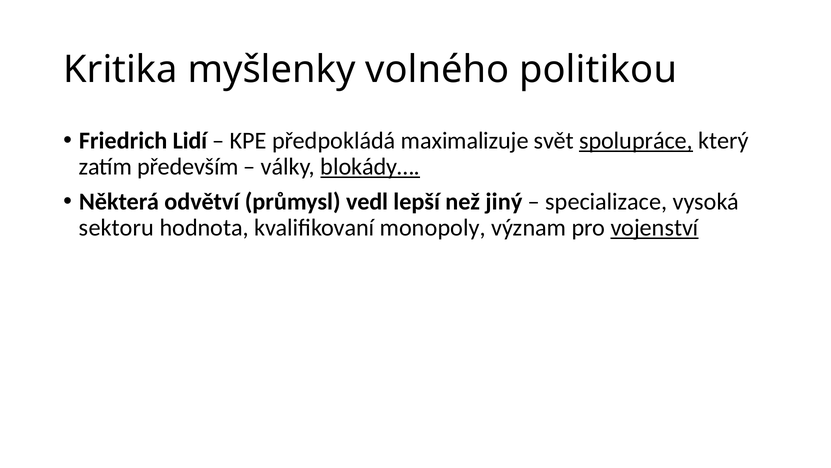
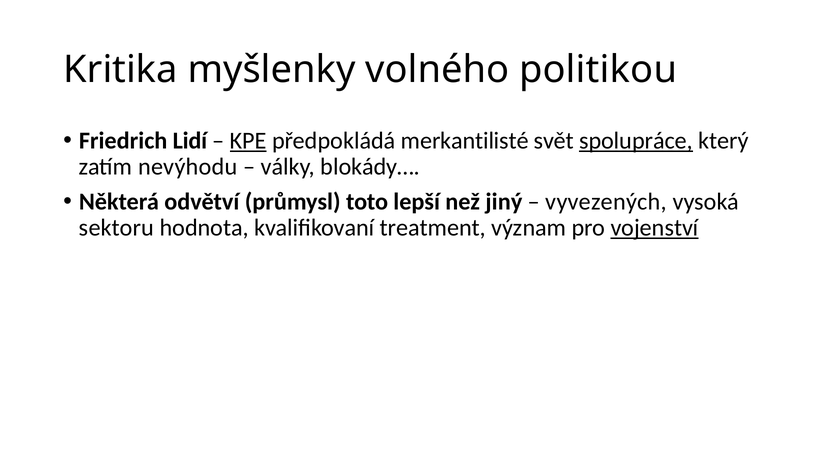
KPE underline: none -> present (248, 140)
maximalizuje: maximalizuje -> merkantilisté (465, 140)
především: především -> nevýhodu (188, 167)
blokády… underline: present -> none (370, 167)
vedl: vedl -> toto (367, 201)
specializace: specializace -> vyvezených (606, 201)
monopoly: monopoly -> treatment (433, 228)
